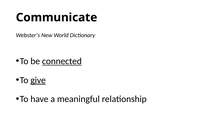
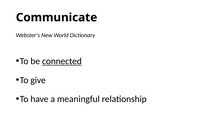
give underline: present -> none (38, 80)
